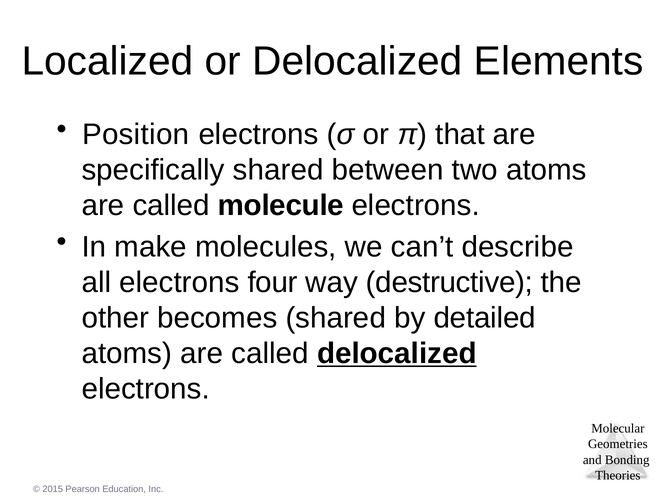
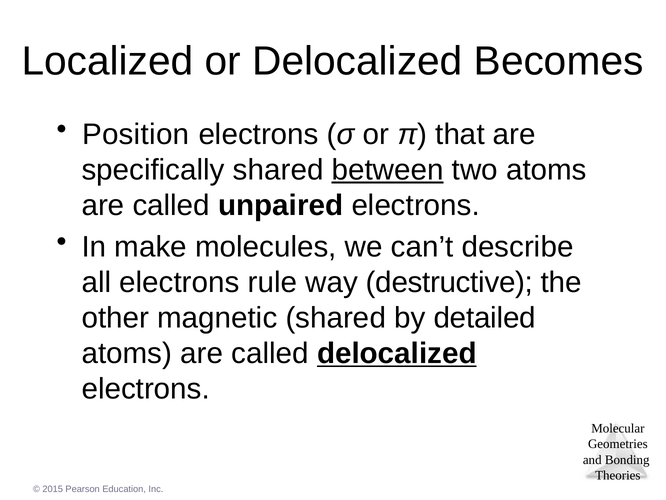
Elements: Elements -> Becomes (559, 61)
between underline: none -> present (388, 170)
molecule: molecule -> unpaired (281, 205)
four: four -> rule (272, 282)
becomes: becomes -> magnetic (217, 318)
